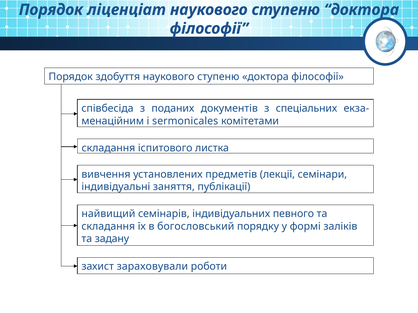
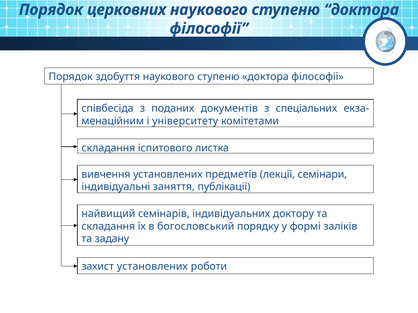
ліценціат: ліценціат -> церковних (127, 10)
sermonicales: sermonicales -> університету (185, 121)
певного: певного -> доктору (293, 214)
захист зараховували: зараховували -> установлених (152, 267)
